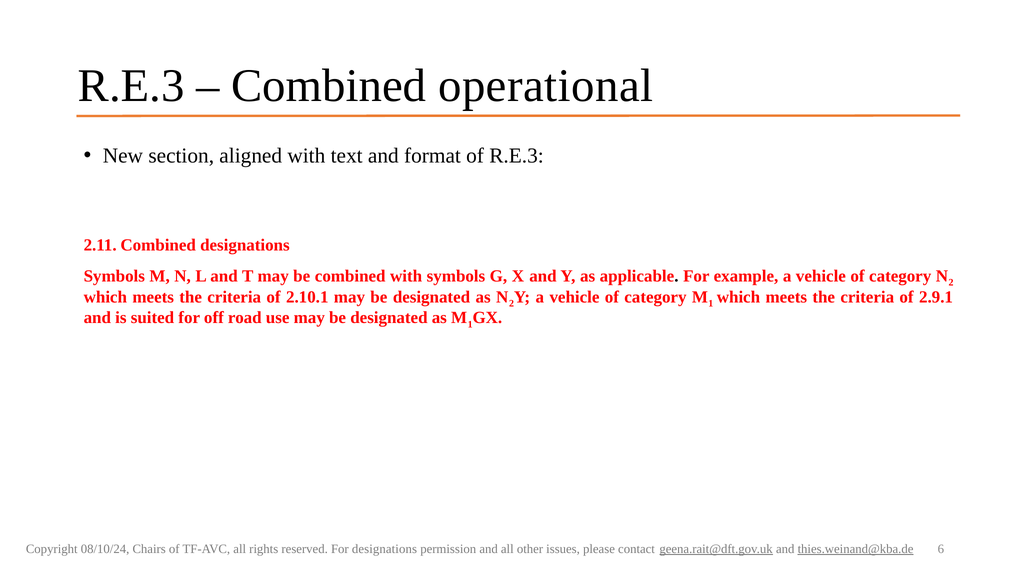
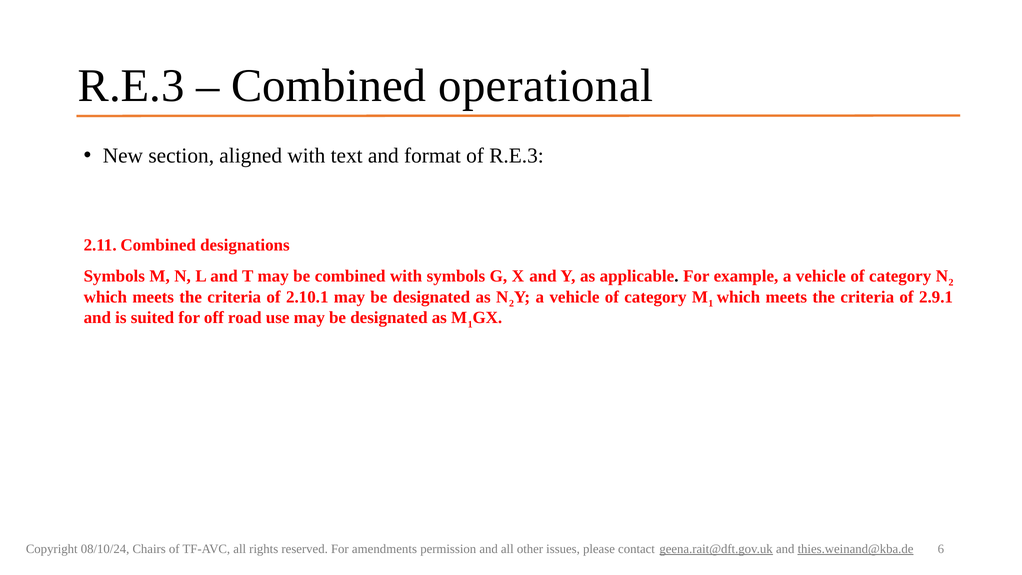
For designations: designations -> amendments (384, 549)
